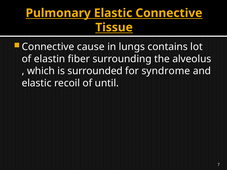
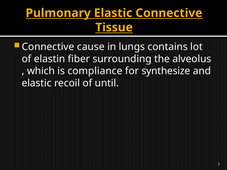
surrounded: surrounded -> compliance (95, 71)
syndrome: syndrome -> synthesize (166, 71)
